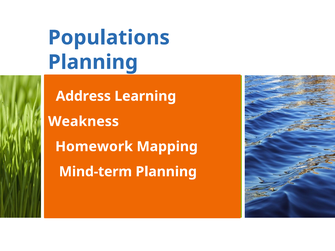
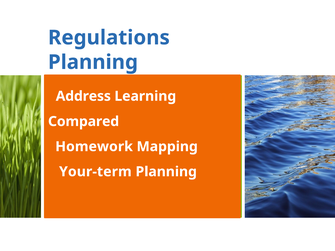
Populations: Populations -> Regulations (109, 38)
Weakness: Weakness -> Compared (84, 122)
Mind-term: Mind-term -> Your-term (95, 172)
